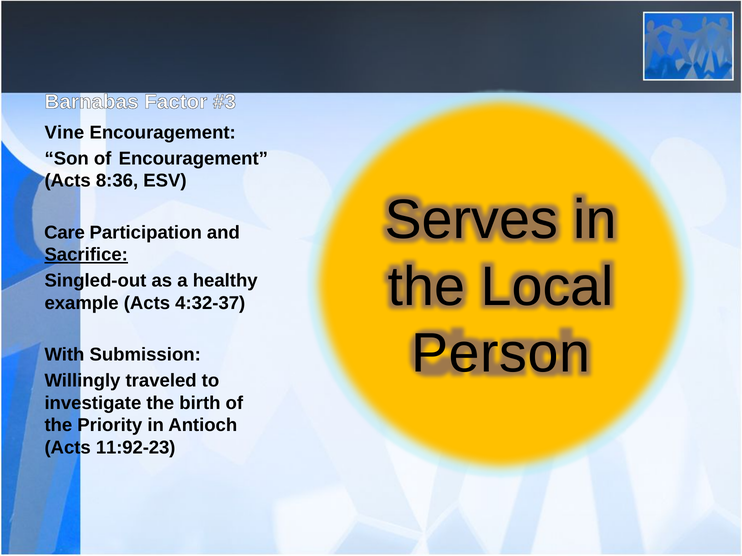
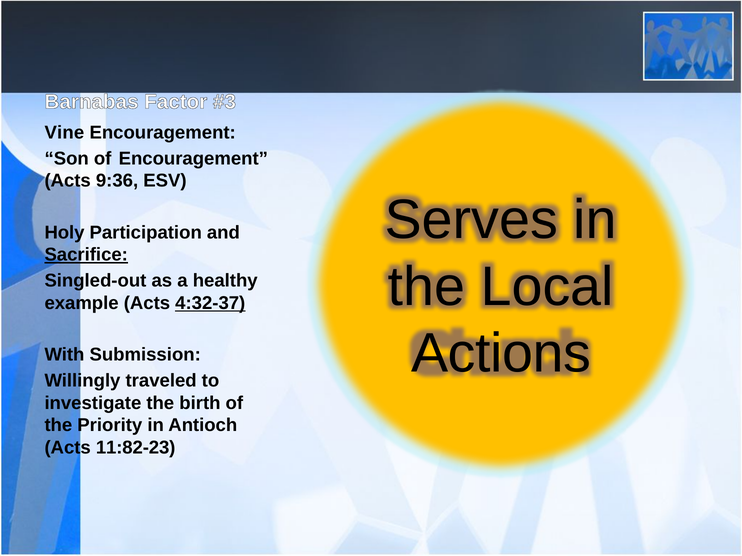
8:36: 8:36 -> 9:36 (117, 181)
Care: Care -> Holy (64, 233)
4:32-37 underline: none -> present (210, 303)
Person: Person -> Actions (501, 354)
11:92-23: 11:92-23 -> 11:82-23 (136, 448)
